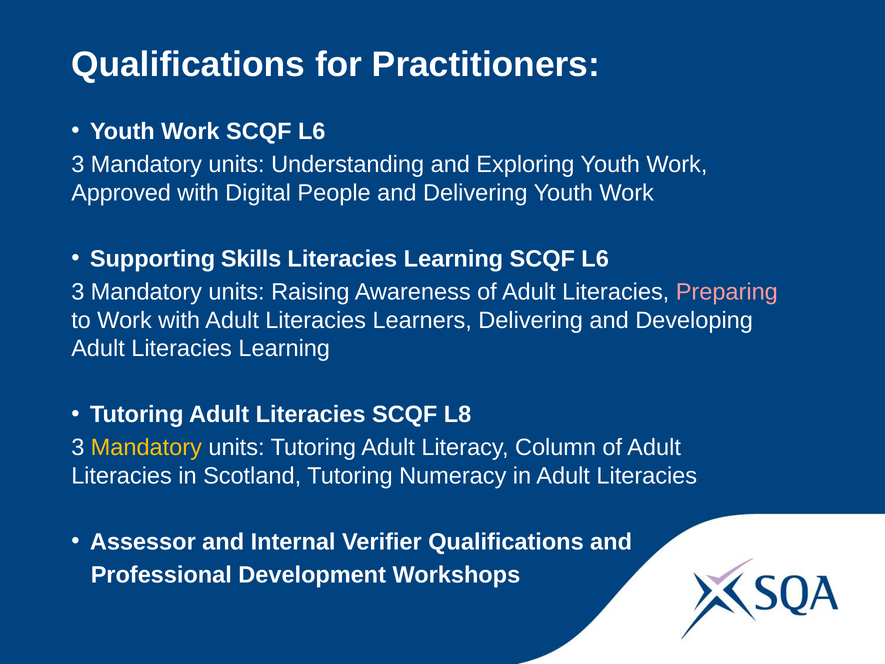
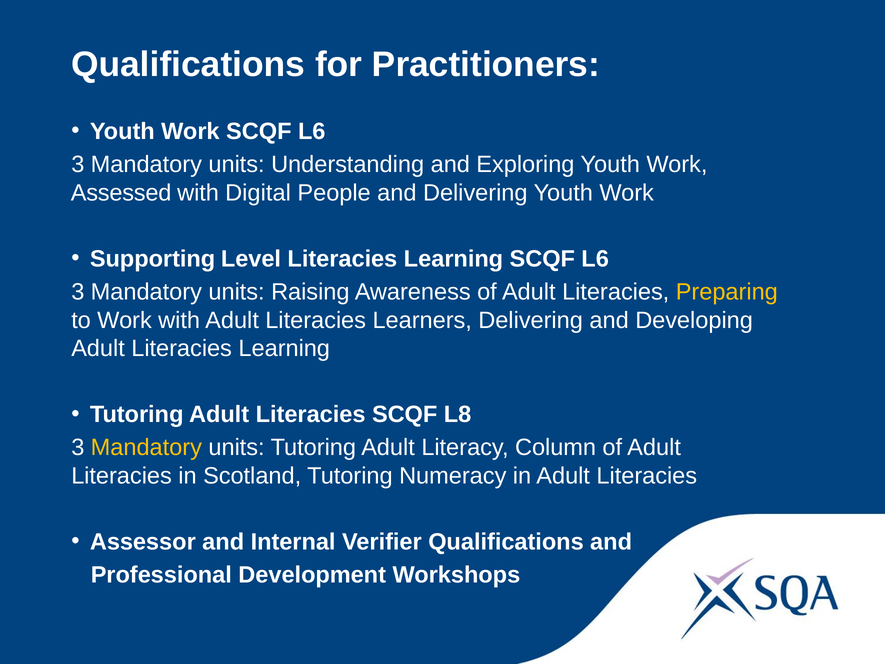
Approved: Approved -> Assessed (121, 193)
Skills: Skills -> Level (251, 259)
Preparing colour: pink -> yellow (727, 292)
